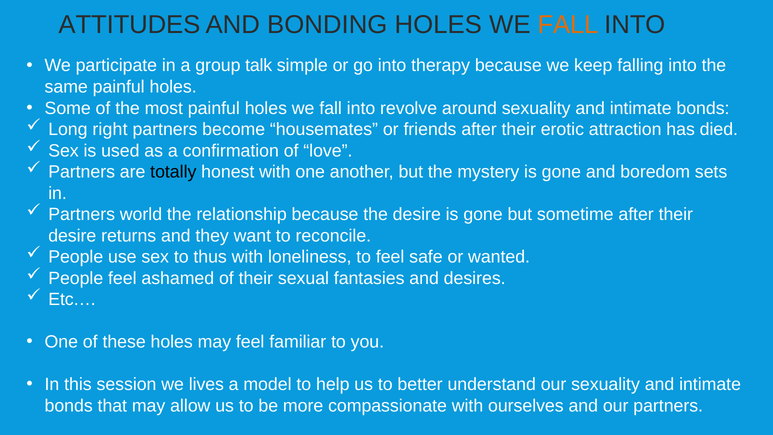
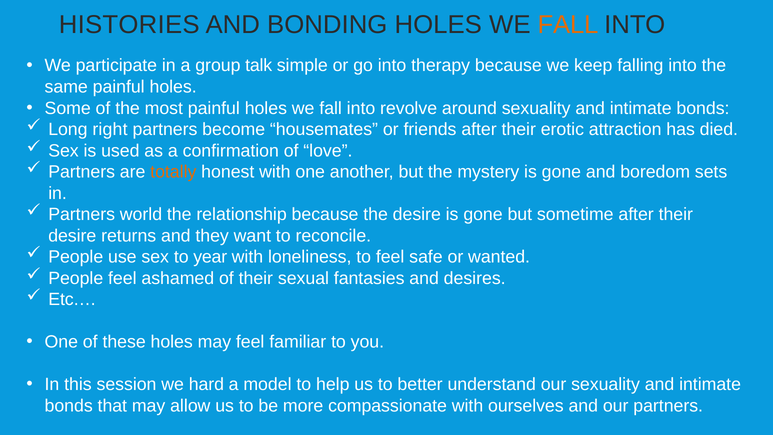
ATTITUDES: ATTITUDES -> HISTORIES (129, 25)
totally colour: black -> orange (173, 172)
thus: thus -> year (210, 257)
lives: lives -> hard (206, 384)
